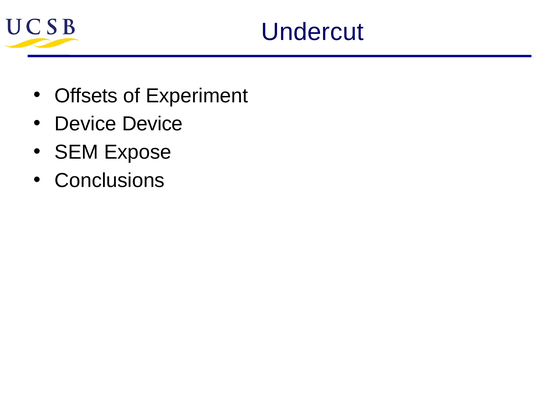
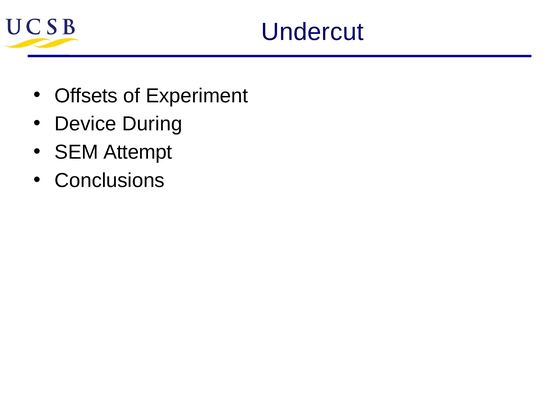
Device Device: Device -> During (152, 124)
Expose: Expose -> Attempt (138, 152)
